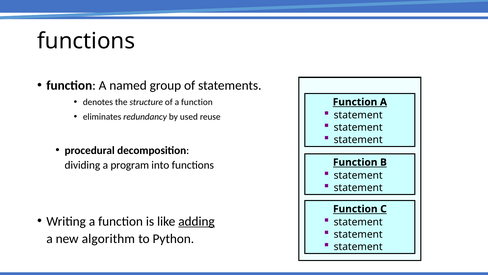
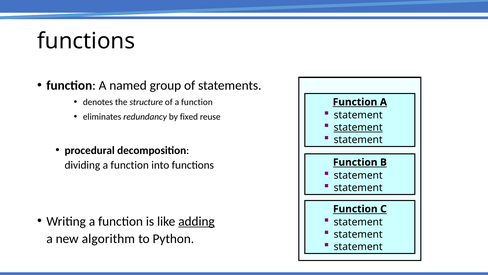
used: used -> fixed (189, 117)
statement underline: none -> present (358, 127)
dividing a program: program -> function (130, 165)
